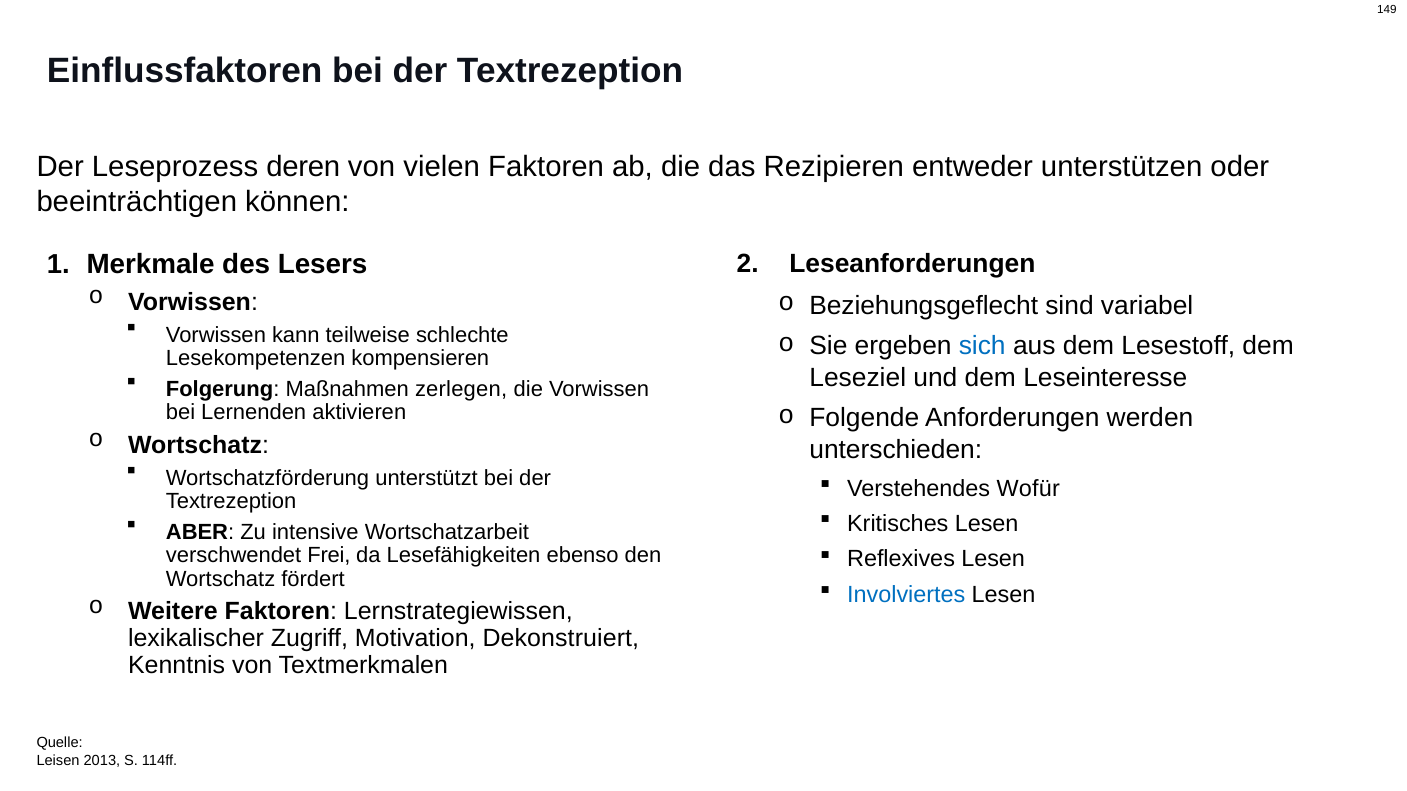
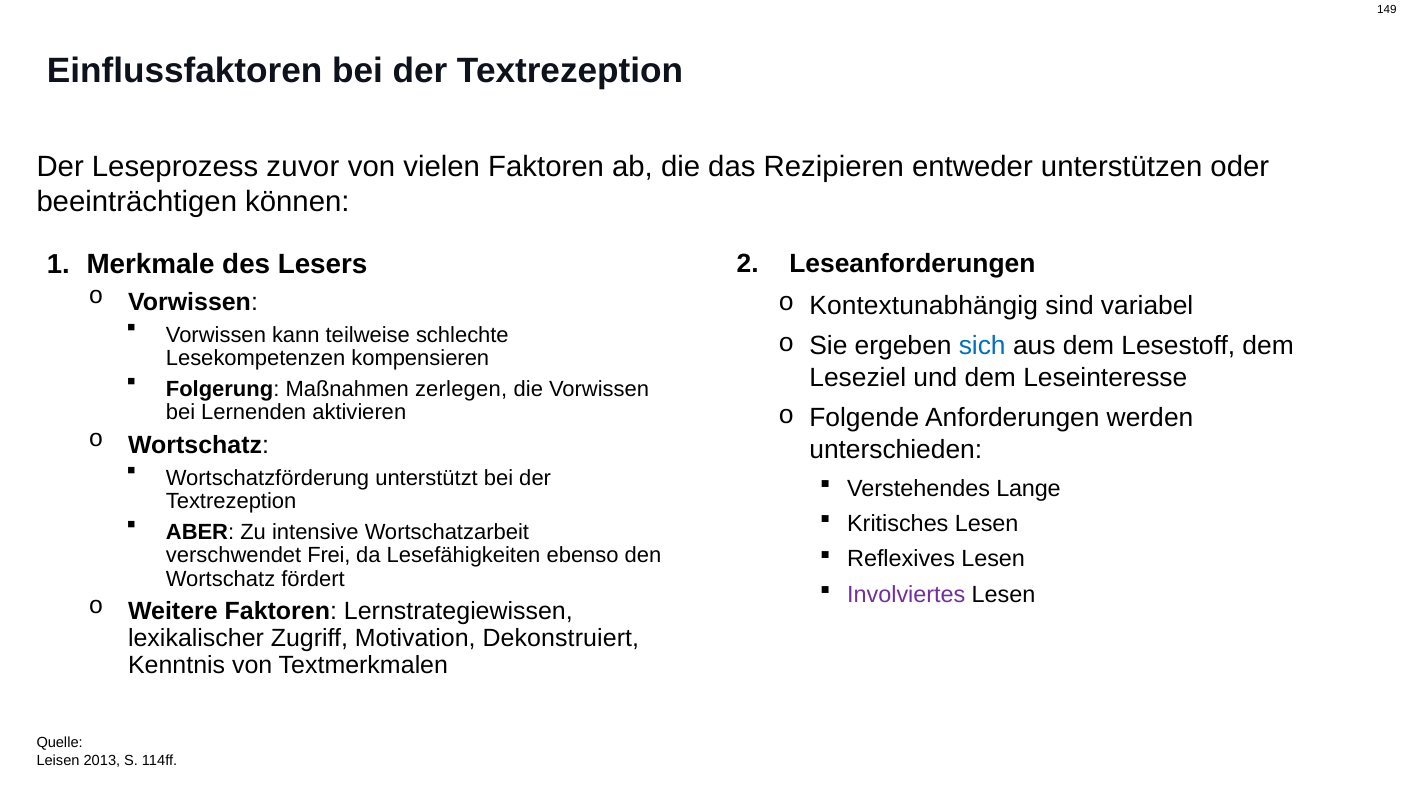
deren: deren -> zuvor (303, 167)
Beziehungsgeflecht: Beziehungsgeflecht -> Kontextunabhängig (924, 306)
Wofür: Wofür -> Lange (1028, 489)
Involviertes colour: blue -> purple (906, 595)
